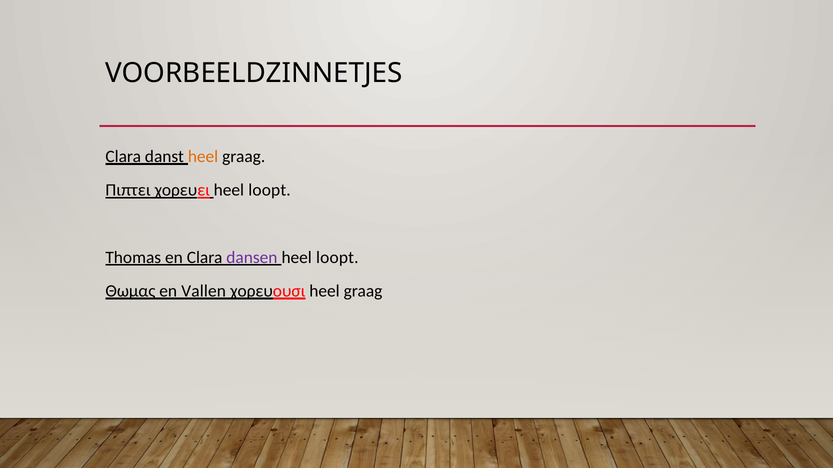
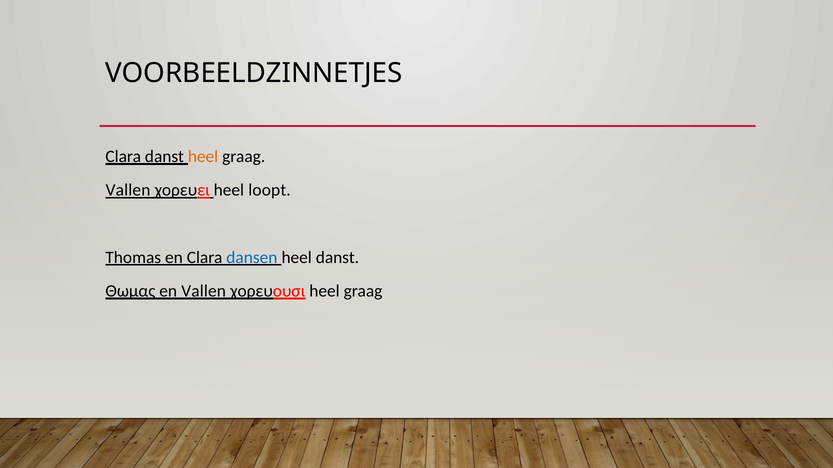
Πιπτει: Πιπτει -> Vallen (128, 190)
dansen colour: purple -> blue (252, 258)
loopt: loopt -> danst (337, 258)
